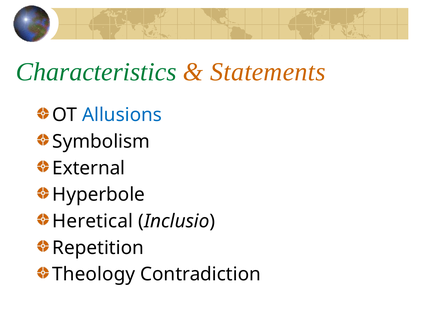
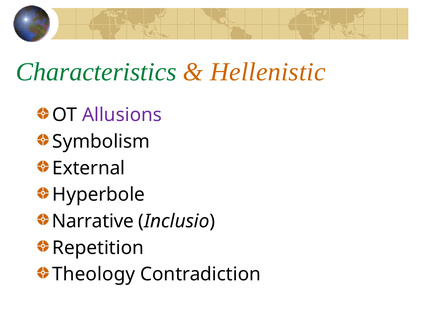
Statements: Statements -> Hellenistic (268, 72)
Allusions colour: blue -> purple (122, 115)
Heretical: Heretical -> Narrative (93, 221)
